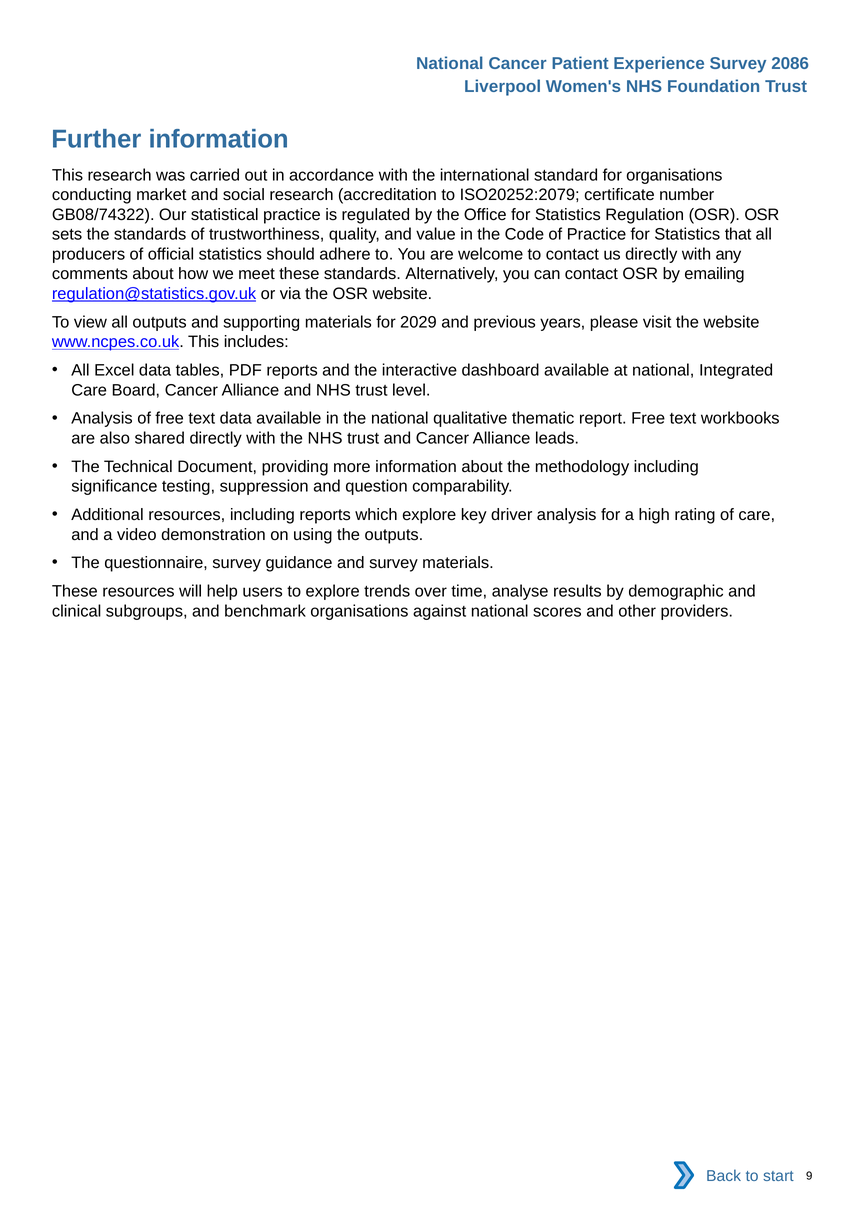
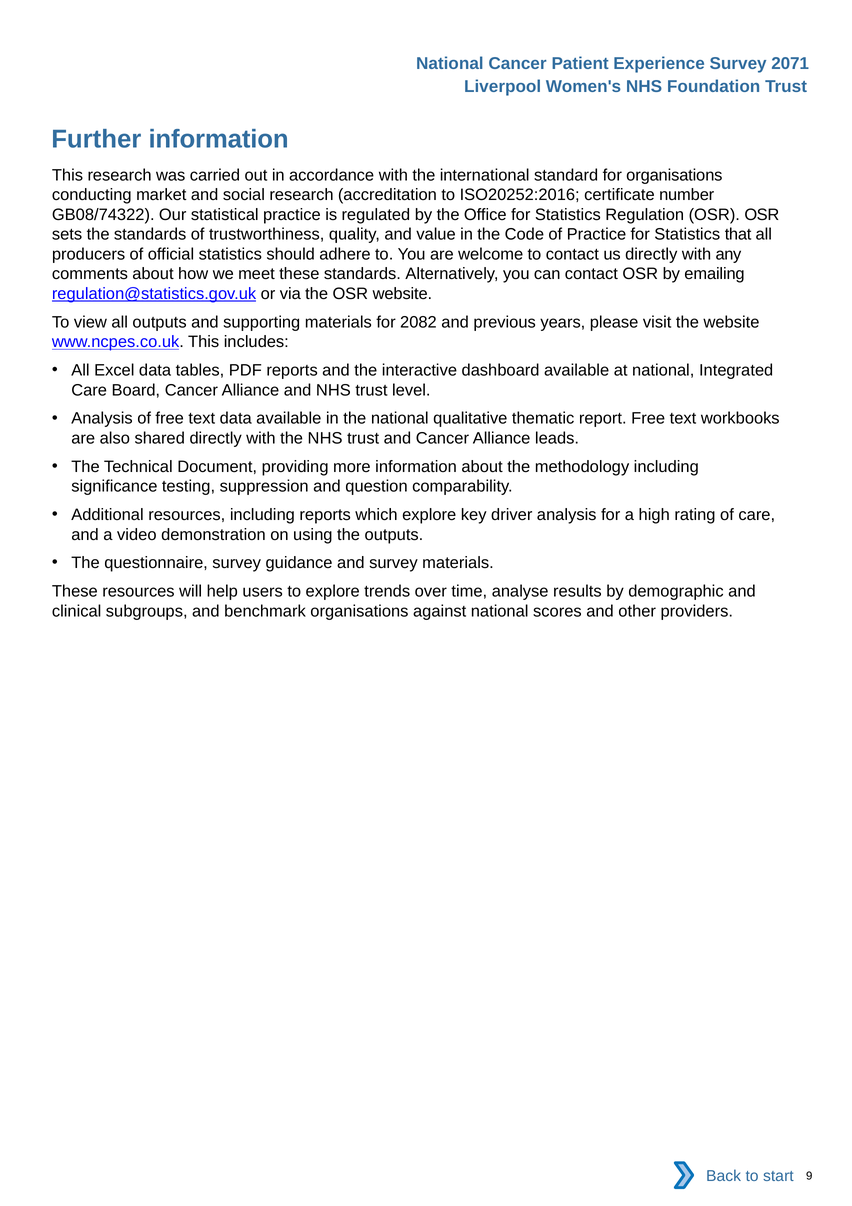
2086: 2086 -> 2071 (790, 64)
ISO20252:2079: ISO20252:2079 -> ISO20252:2016 (520, 195)
2029: 2029 -> 2082 (418, 322)
